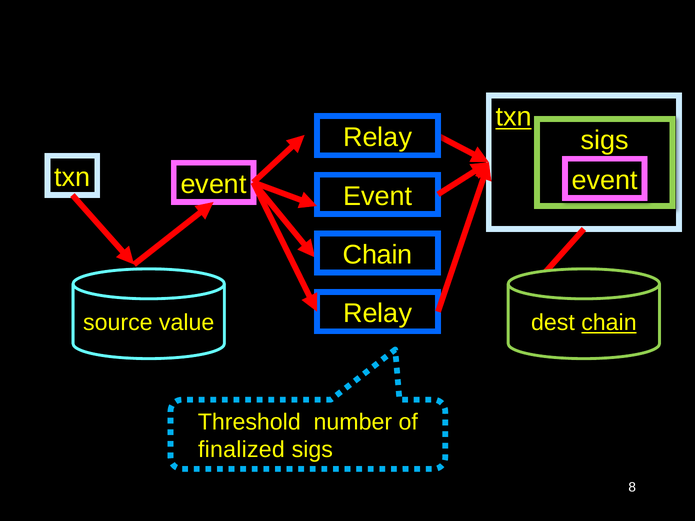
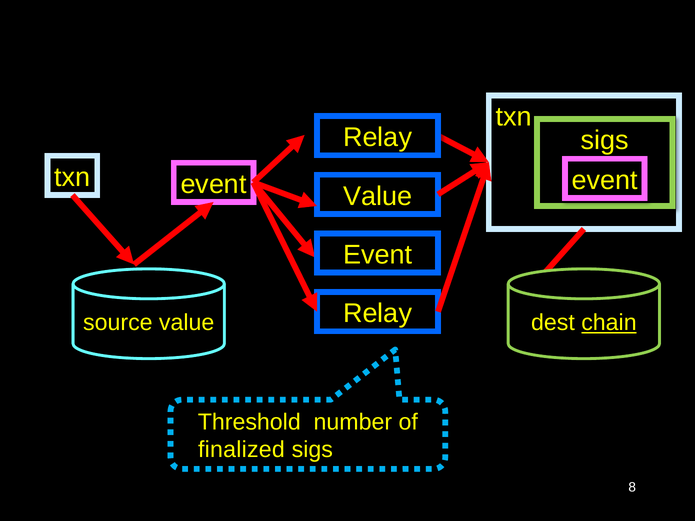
txn underline: present -> none (514, 117)
Event: Event -> Value (378, 196)
Chain: Chain -> Event (378, 255)
